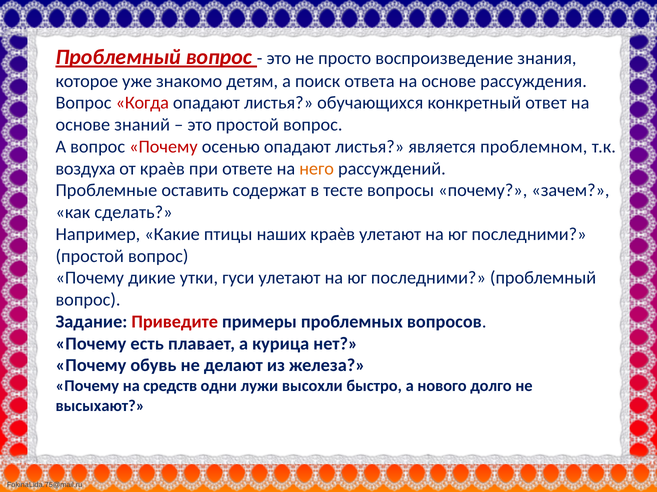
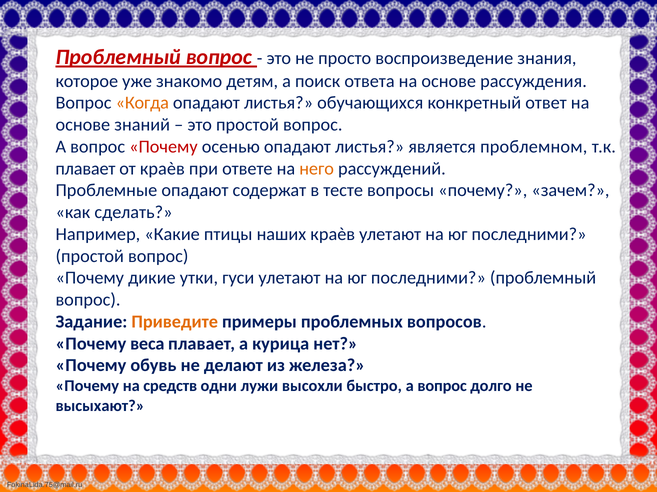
Когда colour: red -> orange (142, 103)
воздуха: воздуха -> плавает (85, 169)
Проблемные оставить: оставить -> опадают (195, 191)
Приведите colour: red -> orange (175, 322)
есть: есть -> веса (147, 344)
быстро а нового: нового -> вопрос (442, 387)
